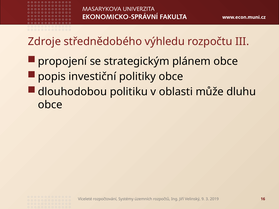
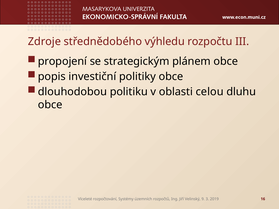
může: může -> celou (210, 92)
